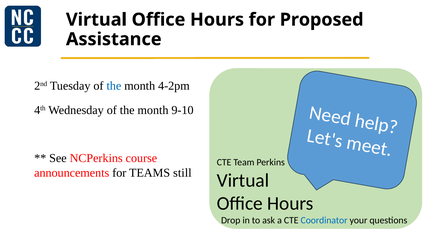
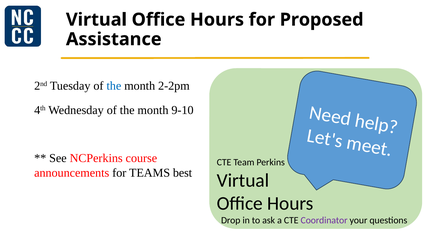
4-2pm: 4-2pm -> 2-2pm (174, 86)
still: still -> best (183, 173)
Coordinator colour: blue -> purple (324, 220)
